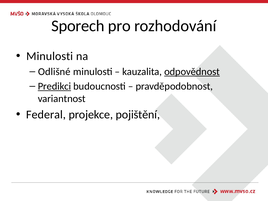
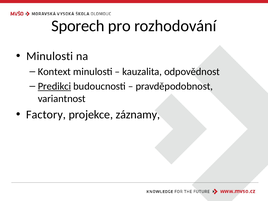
Odlišné: Odlišné -> Kontext (54, 72)
odpovědnost underline: present -> none (192, 72)
Federal: Federal -> Factory (46, 115)
pojištění: pojištění -> záznamy (138, 115)
